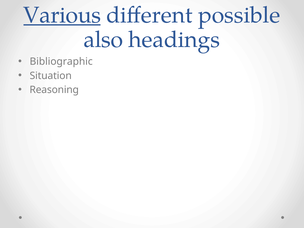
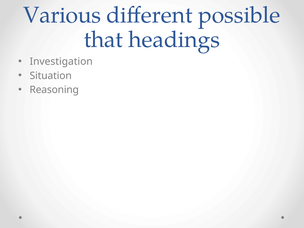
Various underline: present -> none (62, 15)
also: also -> that (103, 40)
Bibliographic: Bibliographic -> Investigation (61, 62)
